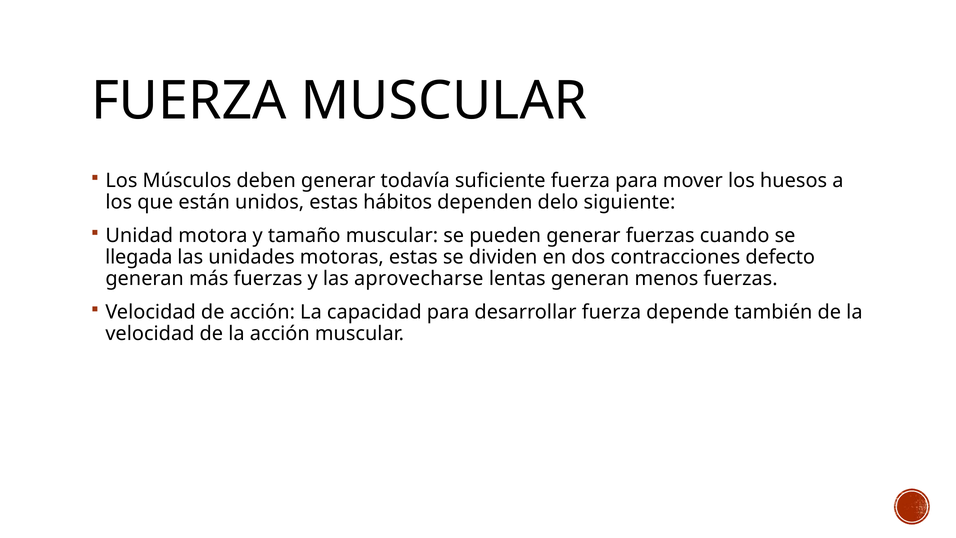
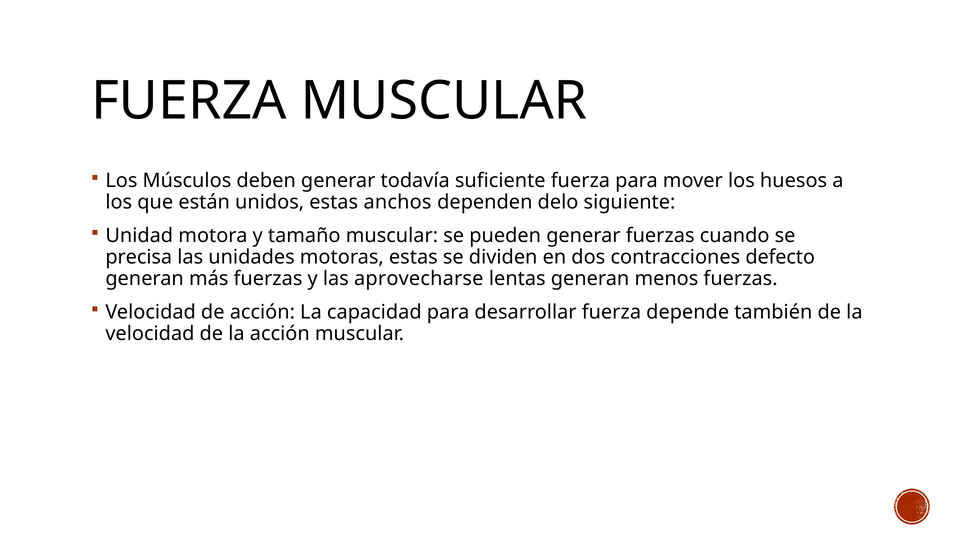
hábitos: hábitos -> anchos (397, 202)
llegada: llegada -> precisa (139, 257)
